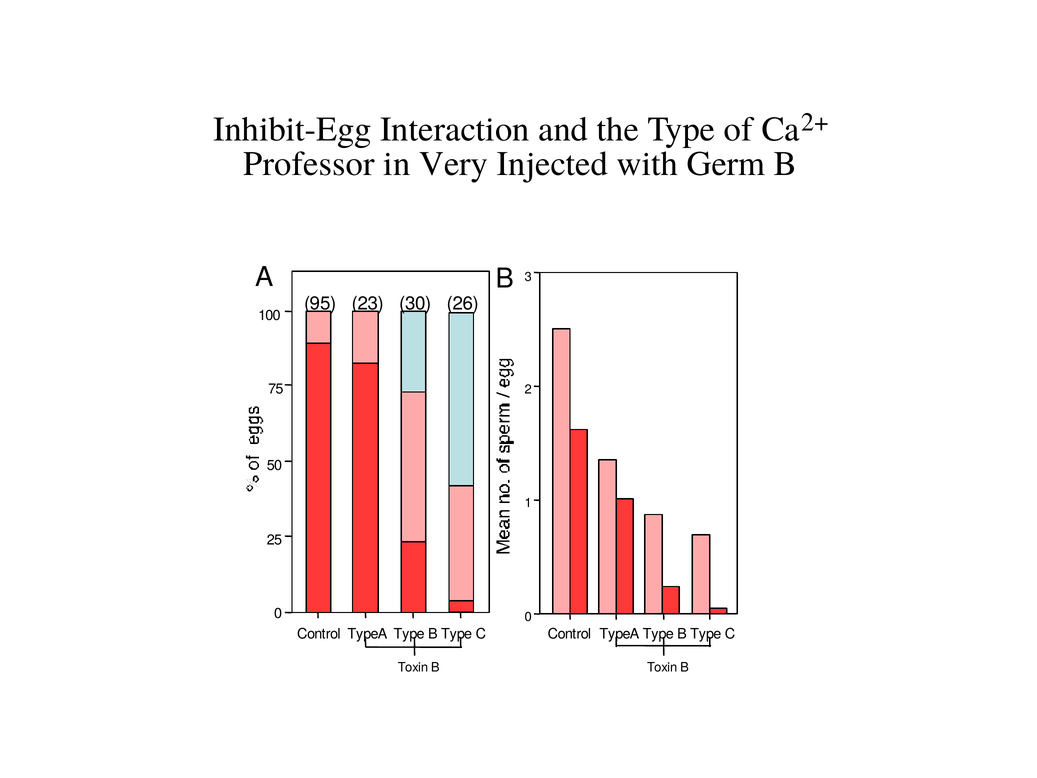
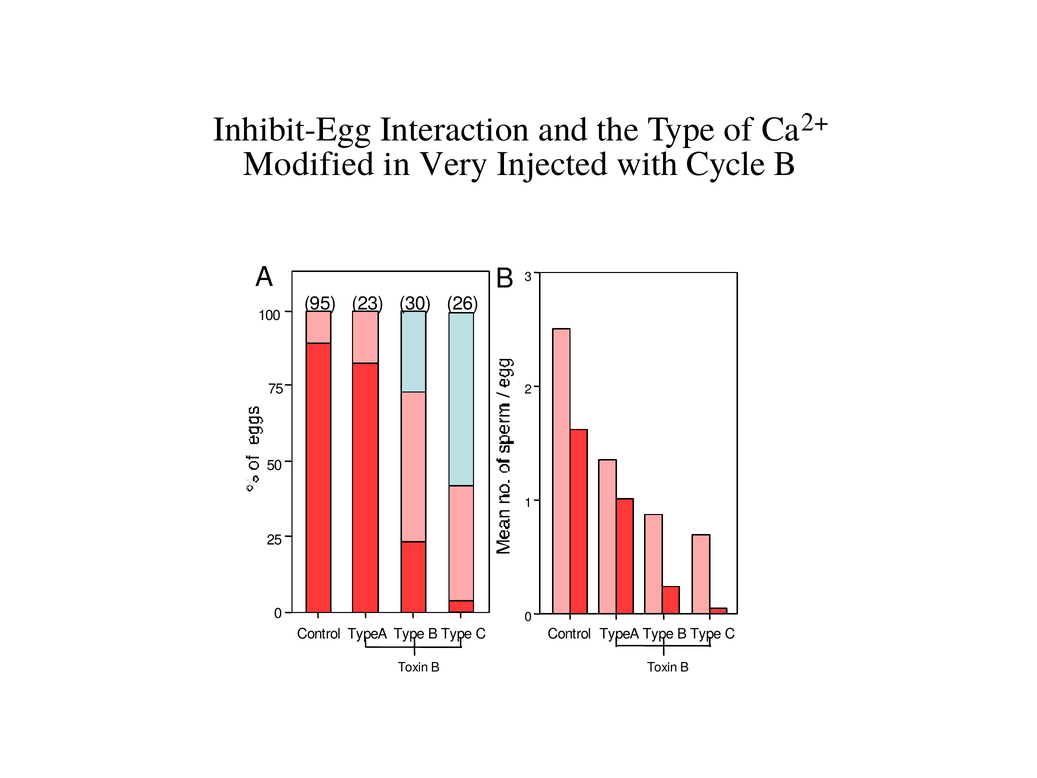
Professor: Professor -> Modified (309, 164)
Germ: Germ -> Cycle (726, 164)
